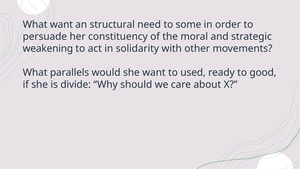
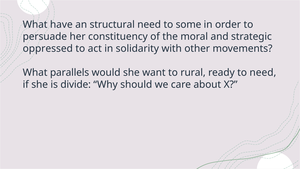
What want: want -> have (61, 25)
weakening: weakening -> oppressed (48, 49)
used: used -> rural (193, 73)
to good: good -> need (263, 73)
